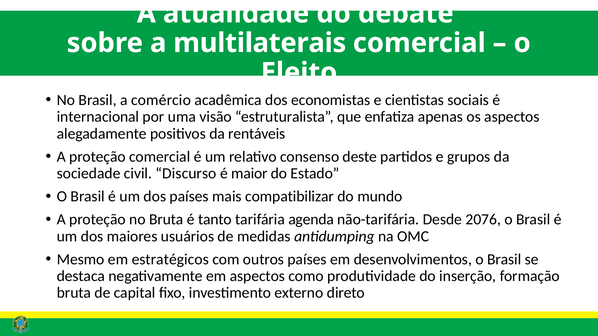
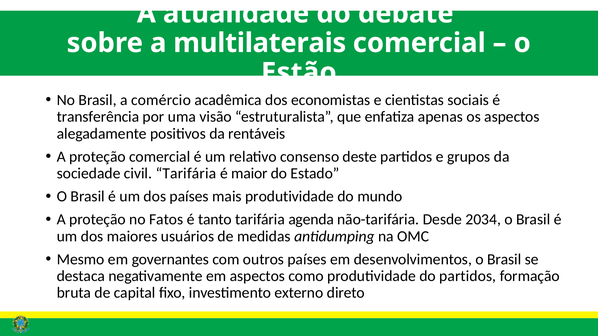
Eleito: Eleito -> Estão (299, 73)
internacional: internacional -> transferência (98, 117)
civil Discurso: Discurso -> Tarifária (186, 174)
mais compatibilizar: compatibilizar -> produtividade (290, 197)
no Bruta: Bruta -> Fatos (166, 220)
2076: 2076 -> 2034 (483, 220)
estratégicos: estratégicos -> governantes (170, 260)
do inserção: inserção -> partidos (468, 276)
